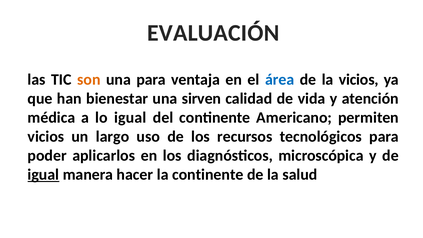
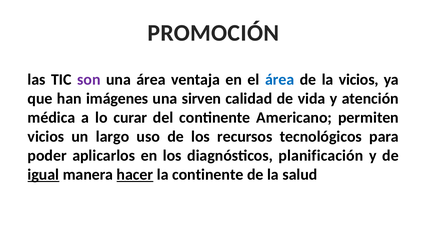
EVALUACIÓN: EVALUACIÓN -> PROMOCIÓN (213, 33)
son colour: orange -> purple (89, 79)
una para: para -> área (151, 79)
bienestar: bienestar -> imágenes (117, 98)
lo igual: igual -> curar (130, 117)
microscópica: microscópica -> planificación (321, 156)
hacer underline: none -> present (135, 175)
